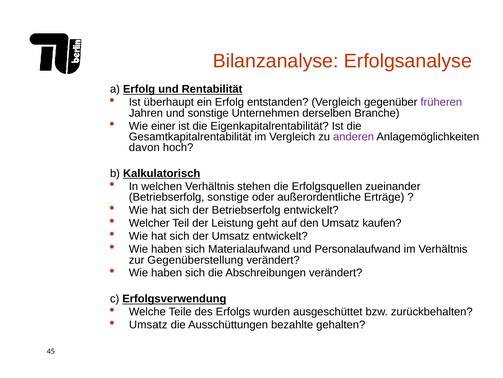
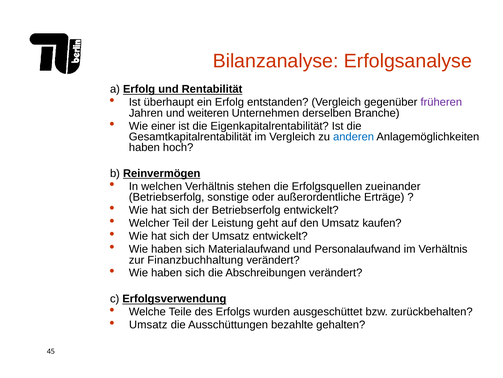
und sonstige: sonstige -> weiteren (208, 113)
anderen colour: purple -> blue (354, 136)
davon: davon -> haben (144, 147)
Kalkulatorisch: Kalkulatorisch -> Reinvermögen (162, 173)
Gegenüberstellung: Gegenüberstellung -> Finanzbuchhaltung (195, 259)
